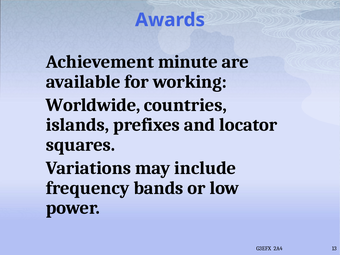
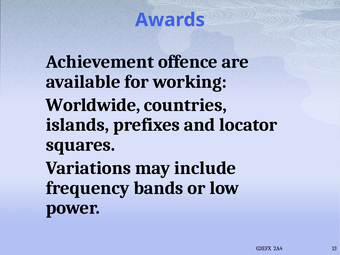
minute: minute -> offence (188, 62)
